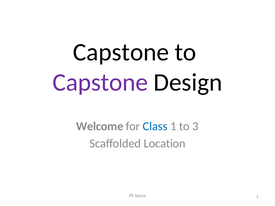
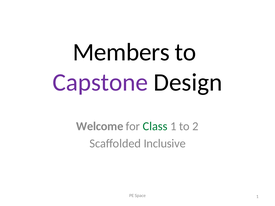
Capstone: Capstone -> Members (121, 52)
Class colour: blue -> green (155, 126)
3: 3 -> 2 (195, 126)
Location: Location -> Inclusive (165, 144)
